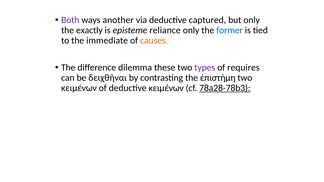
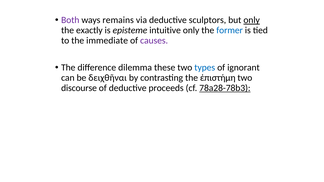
another: another -> remains (118, 20)
captured: captured -> sculptors (207, 20)
only underline: none -> present (252, 20)
reliance: reliance -> intuitive (165, 30)
causes colour: orange -> purple (154, 41)
types colour: purple -> blue (205, 68)
requires: requires -> ignorant (243, 68)
κειμένων: κειμένων -> discourse (79, 88)
deductive κειμένων: κειμένων -> proceeds (166, 88)
